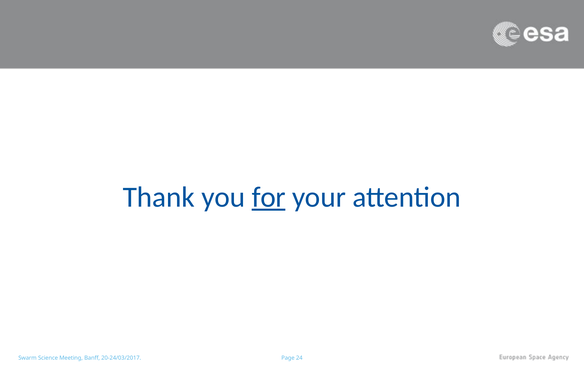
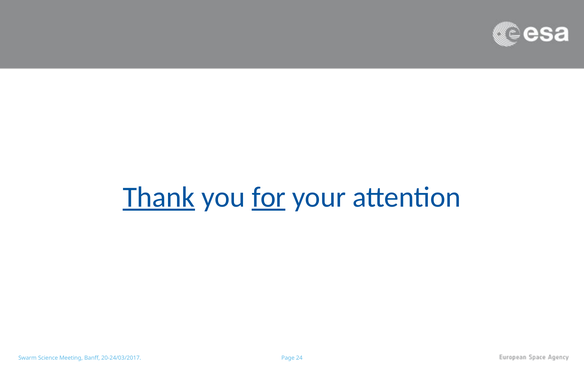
Thank underline: none -> present (159, 197)
